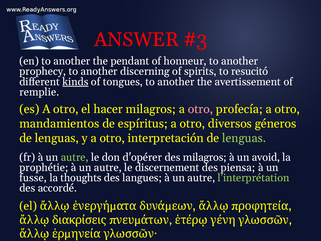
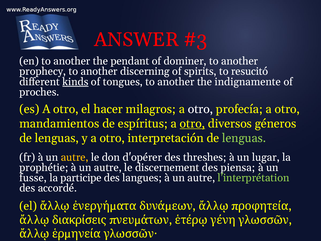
honneur: honneur -> dominer (185, 61)
avertissement: avertissement -> indignamente (248, 82)
remplie: remplie -> proches (39, 92)
otro colour: pink -> white (200, 109)
otro underline: none -> present (192, 123)
autre colour: light green -> yellow (75, 157)
des milagros: milagros -> threshes (205, 157)
avoid: avoid -> lugar (266, 157)
thoughts: thoughts -> participe (81, 178)
